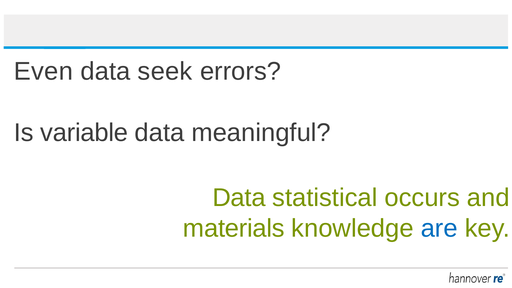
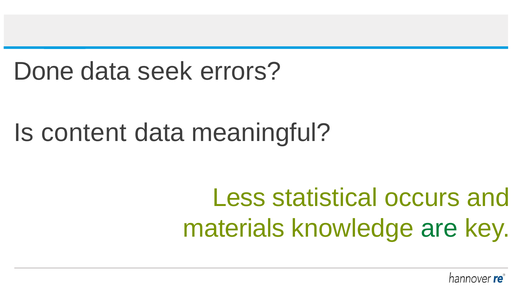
Even: Even -> Done (44, 71)
variable: variable -> content (84, 133)
Data: Data -> Less (239, 198)
are colour: blue -> green (439, 228)
